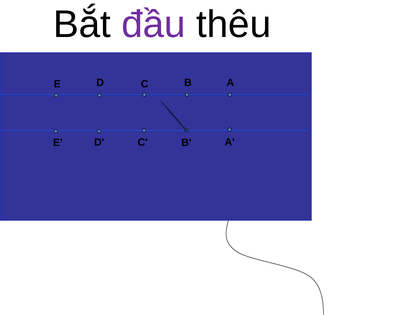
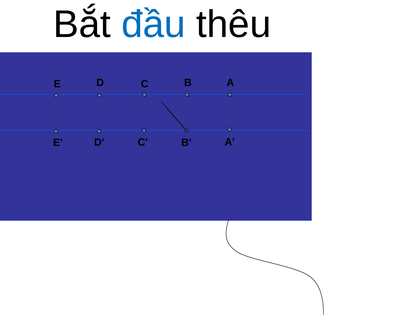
đầu colour: purple -> blue (154, 24)
